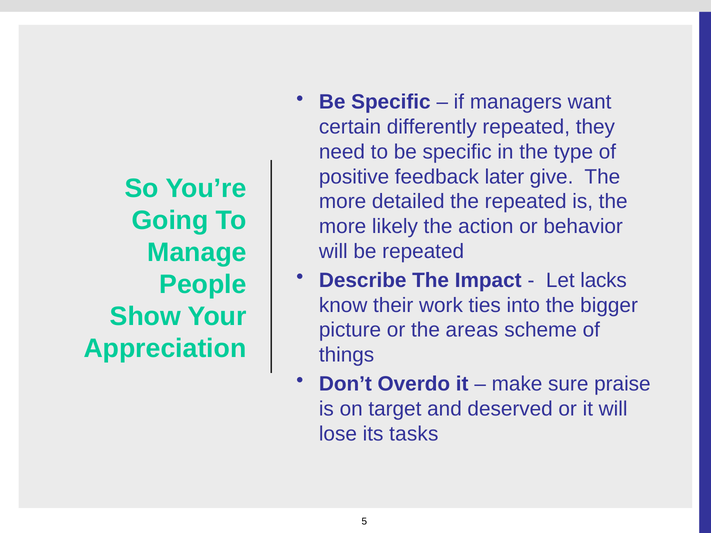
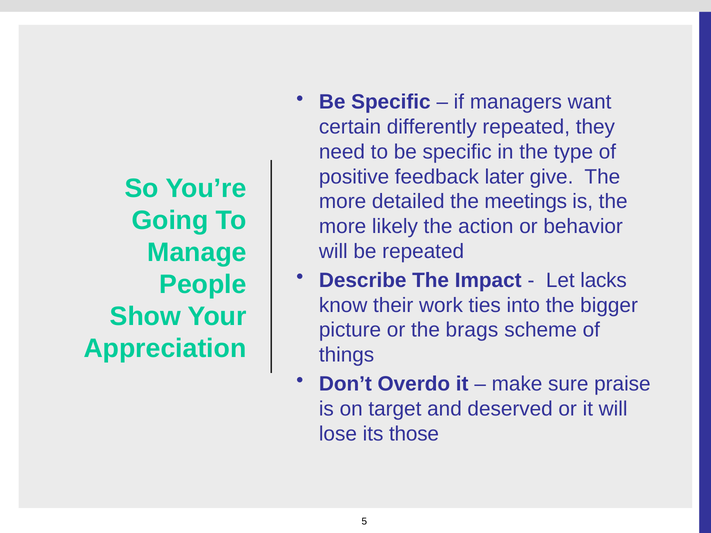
the repeated: repeated -> meetings (526, 202)
areas: areas -> brags (472, 330)
tasks: tasks -> those (414, 434)
